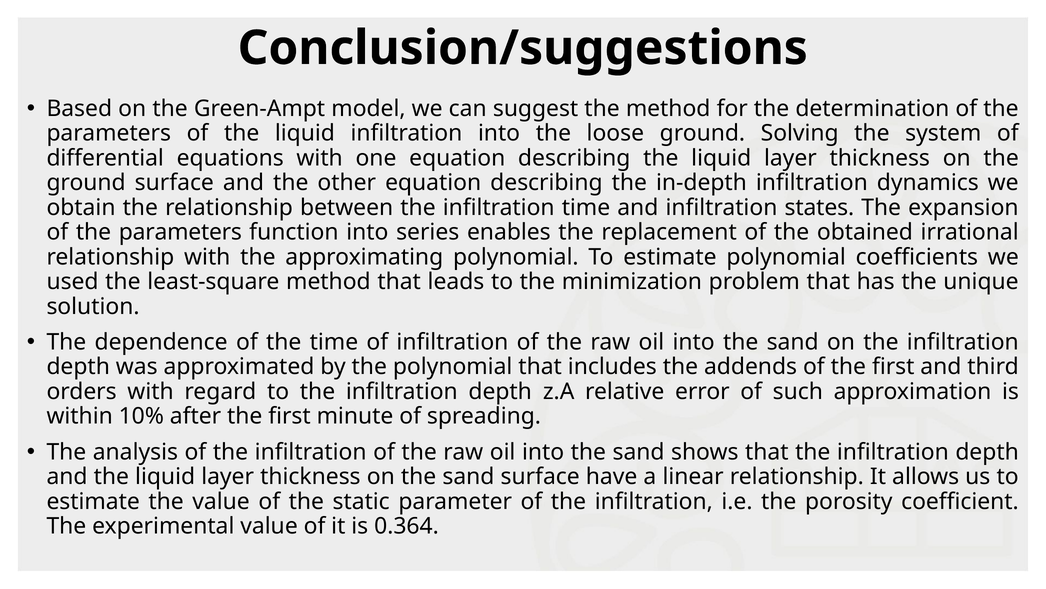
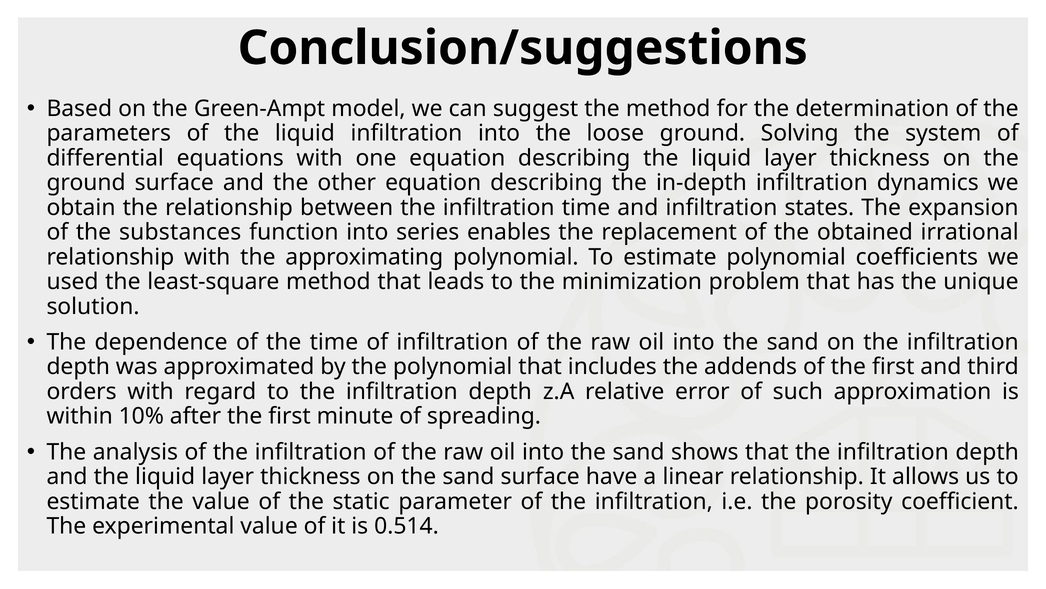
parameters: parameters -> substances (180, 232)
0.364: 0.364 -> 0.514 (406, 526)
